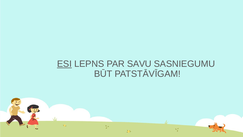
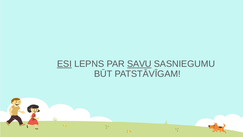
SAVU underline: none -> present (139, 64)
